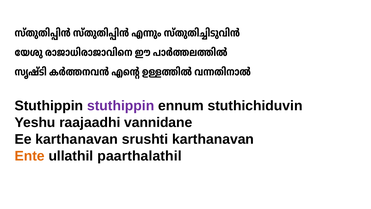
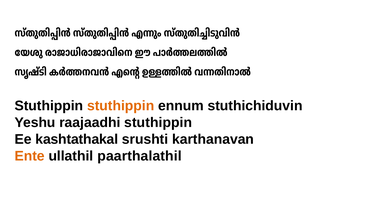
stuthippin colour: purple -> orange (121, 106)
raajaadhi vannidane: vannidane -> stuthippin (158, 122)
Ee karthanavan: karthanavan -> kashtathakal (77, 139)
